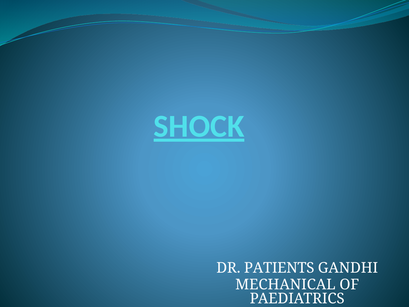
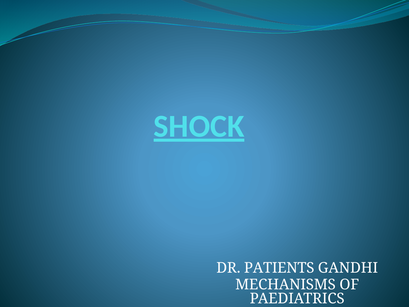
MECHANICAL: MECHANICAL -> MECHANISMS (285, 284)
